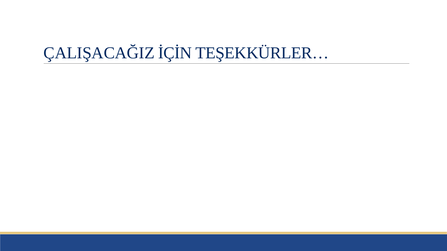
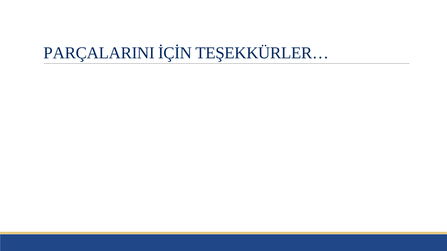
ÇALIŞACAĞIZ: ÇALIŞACAĞIZ -> PARÇALARINI (99, 53)
